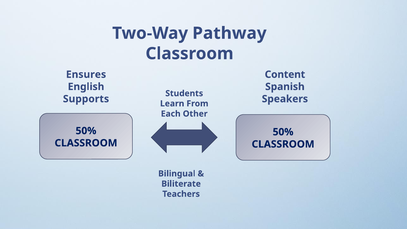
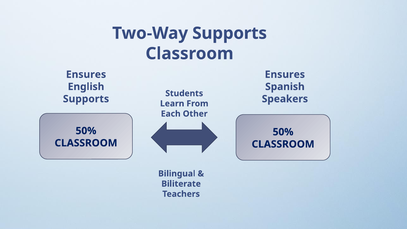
Two-Way Pathway: Pathway -> Supports (230, 33)
Content: Content -> Ensures (285, 74)
